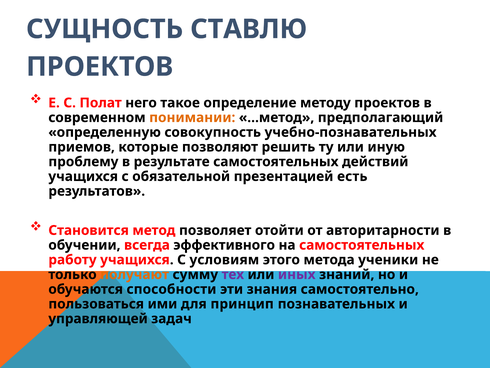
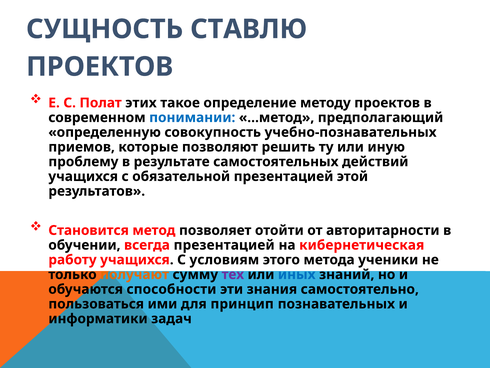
него: него -> этих (141, 103)
понимании colour: orange -> blue (192, 117)
есть: есть -> этой (352, 176)
всегда эффективного: эффективного -> презентацией (224, 245)
на самостоятельных: самостоятельных -> кибернетическая (362, 245)
иных colour: purple -> blue (297, 274)
управляющей: управляющей -> информатики (98, 318)
